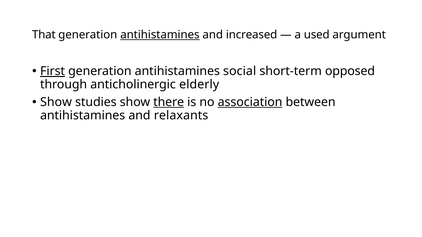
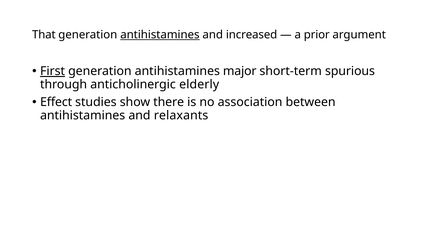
used: used -> prior (317, 35)
social: social -> major (240, 71)
opposed: opposed -> spurious (350, 71)
Show: Show -> Effect (56, 102)
there underline: present -> none (169, 102)
association underline: present -> none (250, 102)
